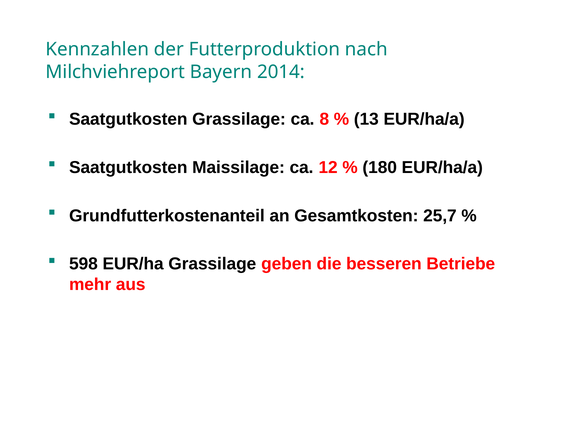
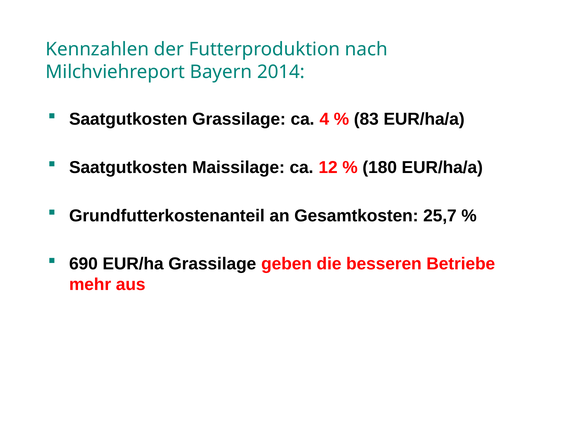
8: 8 -> 4 (324, 119)
13: 13 -> 83 (366, 119)
598: 598 -> 690 (83, 264)
